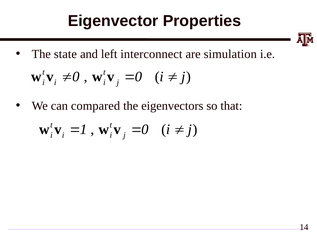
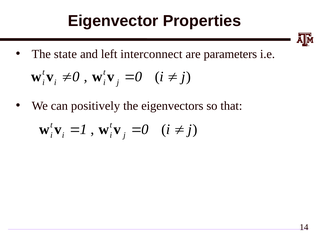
simulation: simulation -> parameters (230, 54)
compared: compared -> positively (96, 106)
